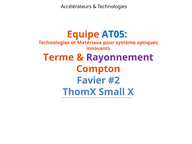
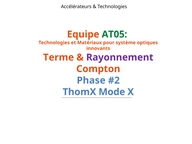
AT05 colour: blue -> green (114, 34)
Favier: Favier -> Phase (91, 80)
Small: Small -> Mode (112, 92)
